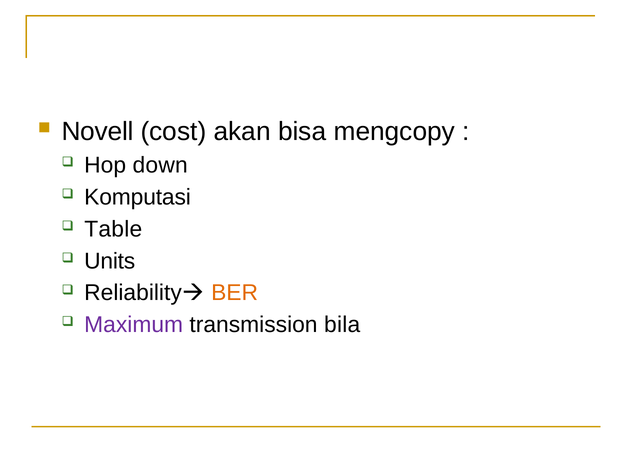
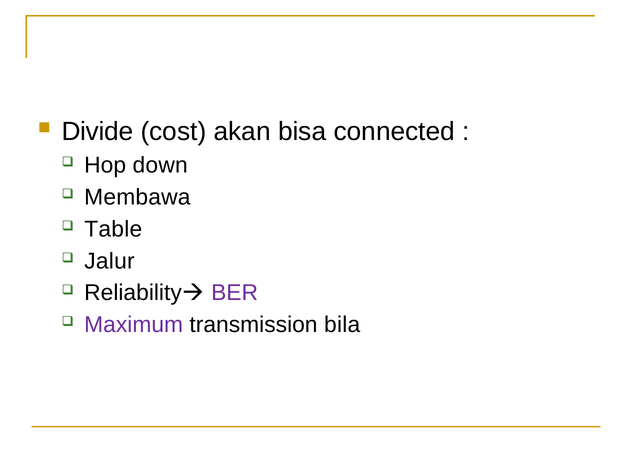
Novell: Novell -> Divide (98, 131)
mengcopy: mengcopy -> connected (394, 131)
Komputasi: Komputasi -> Membawa (137, 197)
Units: Units -> Jalur (109, 261)
BER colour: orange -> purple (235, 293)
